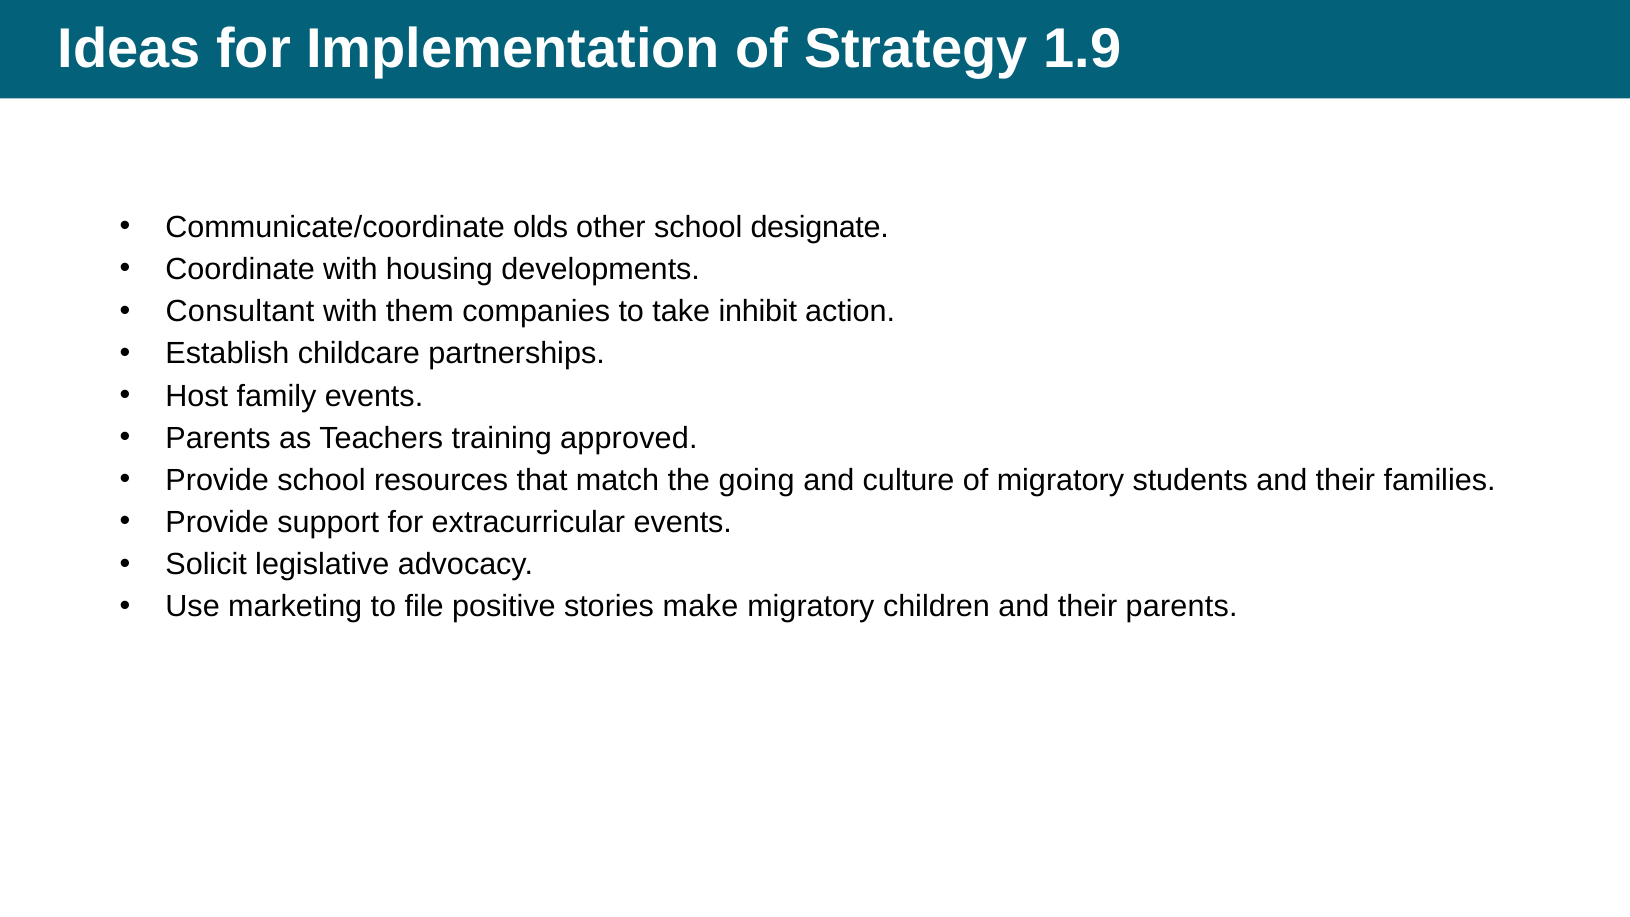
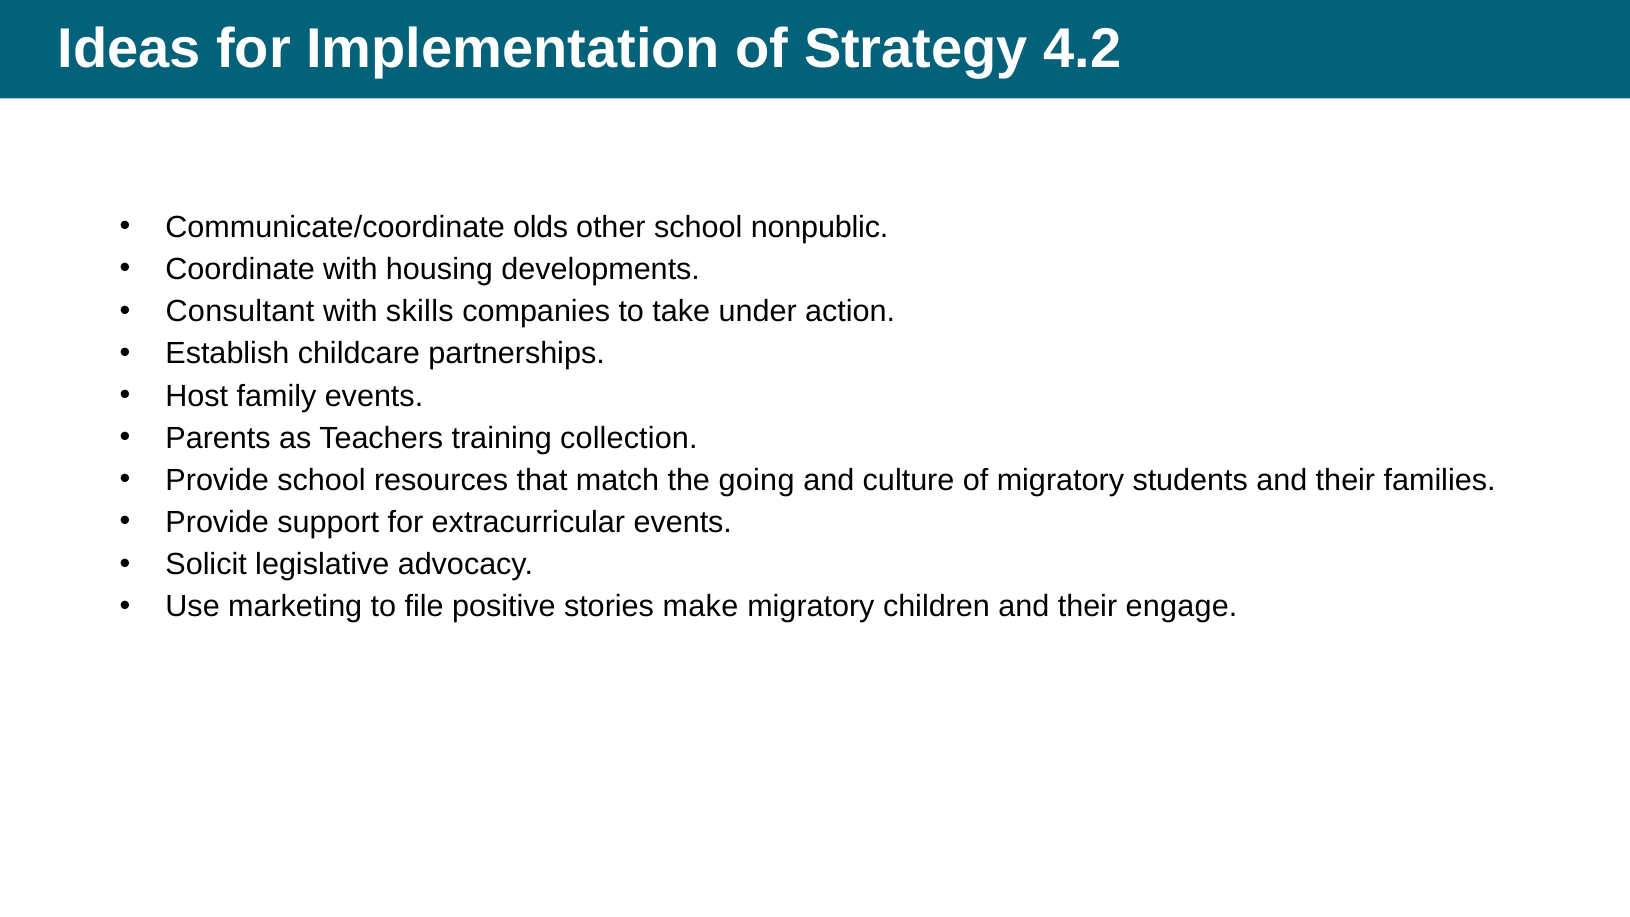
1.9: 1.9 -> 4.2 (1082, 49)
designate: designate -> nonpublic (820, 227)
them: them -> skills (420, 312)
inhibit: inhibit -> under (758, 312)
approved: approved -> collection (629, 438)
their parents: parents -> engage (1182, 607)
